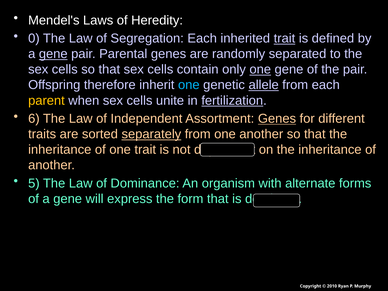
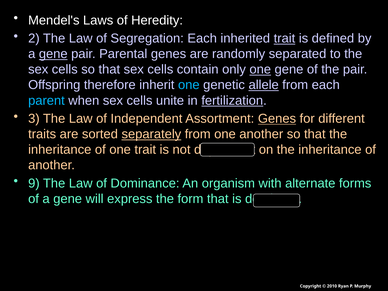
0: 0 -> 2 (34, 38)
parent colour: yellow -> light blue (46, 100)
6: 6 -> 3 (34, 119)
5: 5 -> 9 (34, 183)
